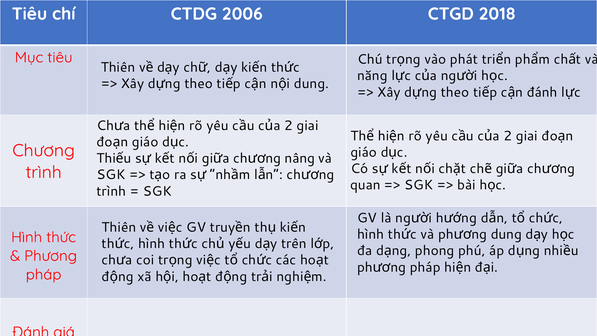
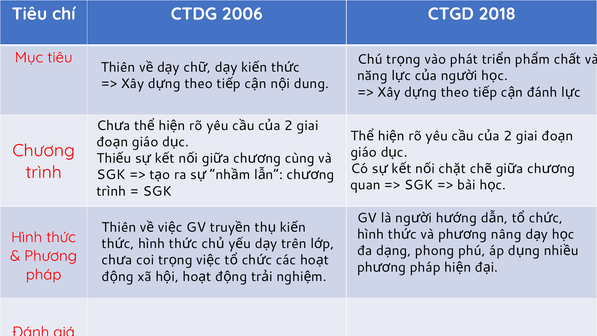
nâng: nâng -> cùng (300, 158)
dung: dung -> nâng (506, 234)
